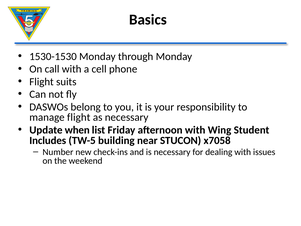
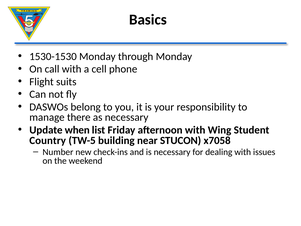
manage flight: flight -> there (79, 117)
Includes: Includes -> Country (48, 140)
